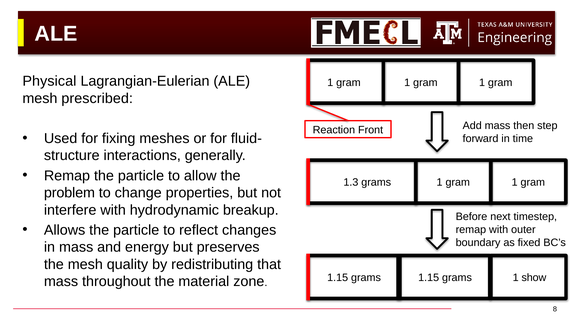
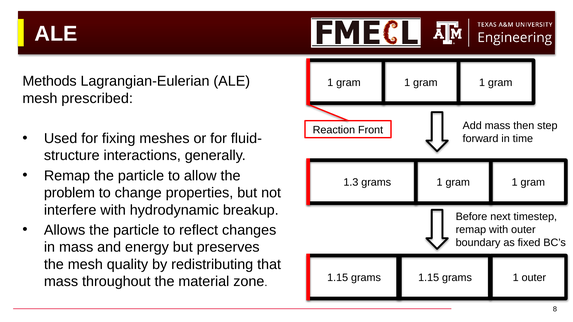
Physical: Physical -> Methods (50, 81)
1 show: show -> outer (534, 278)
